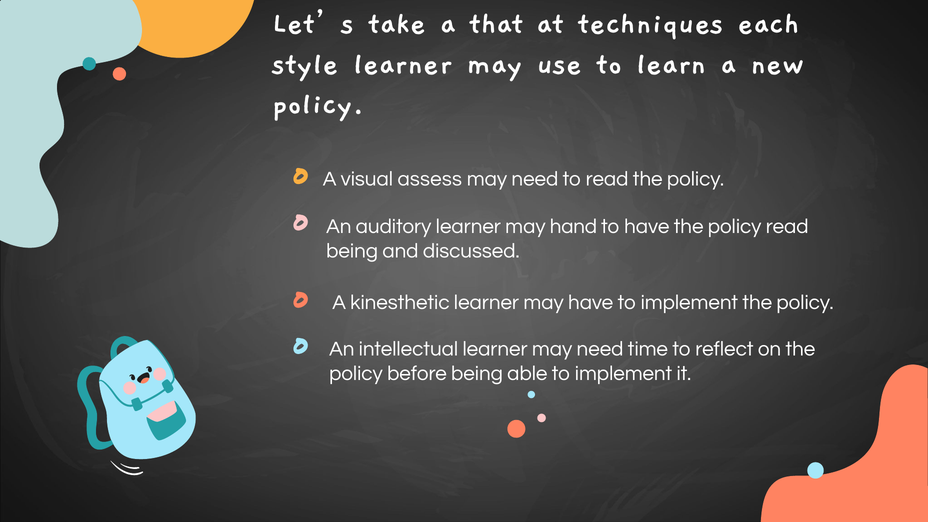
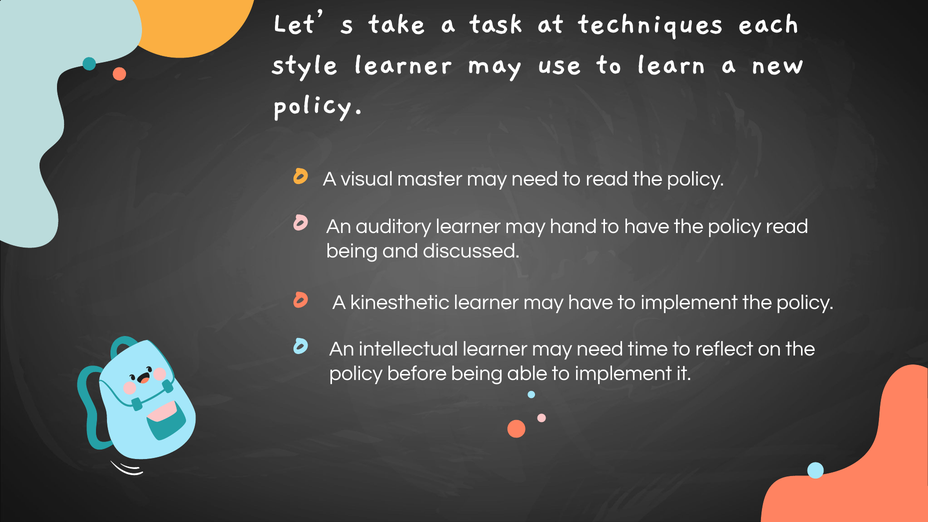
that: that -> task (496, 22)
assess: assess -> master (430, 179)
